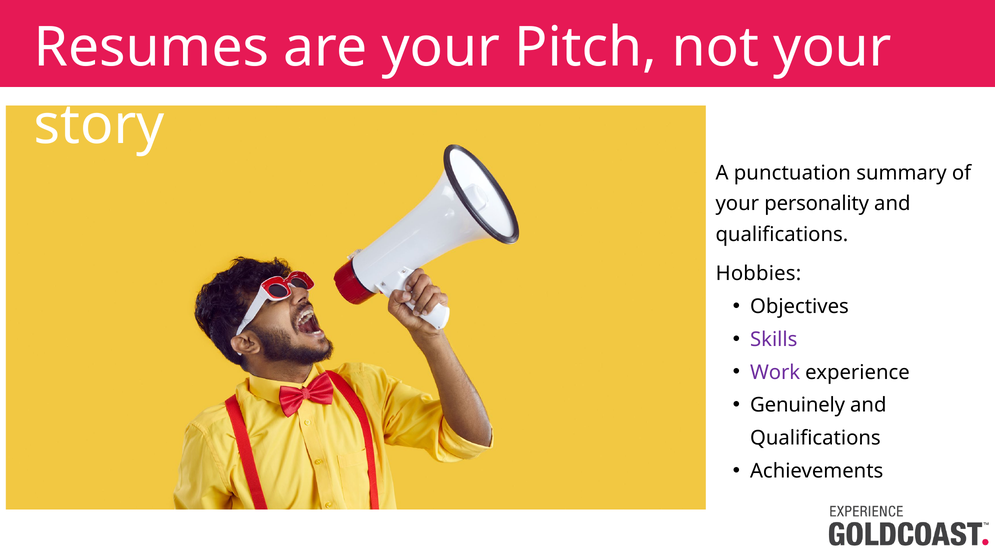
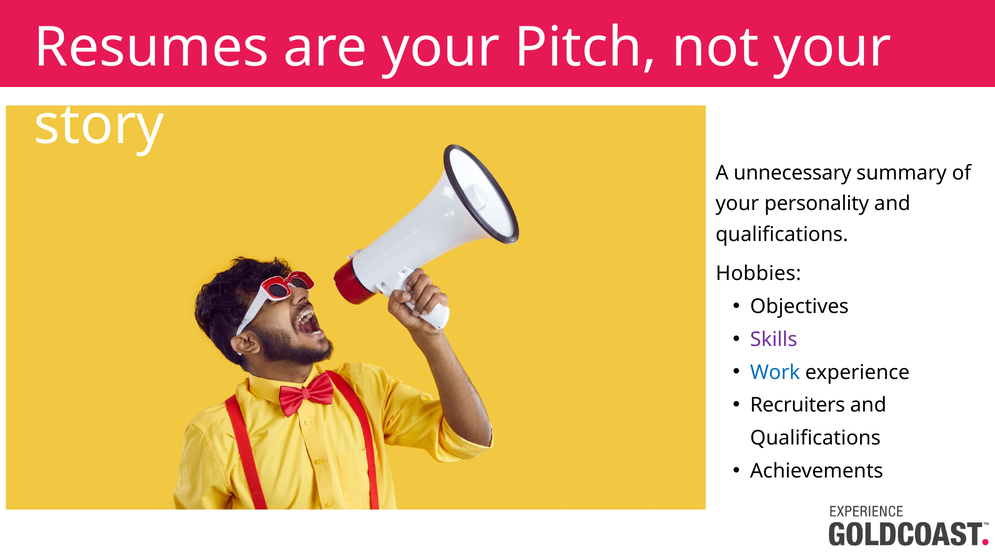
punctuation: punctuation -> unnecessary (792, 173)
Work colour: purple -> blue (775, 372)
Genuinely: Genuinely -> Recruiters (798, 405)
